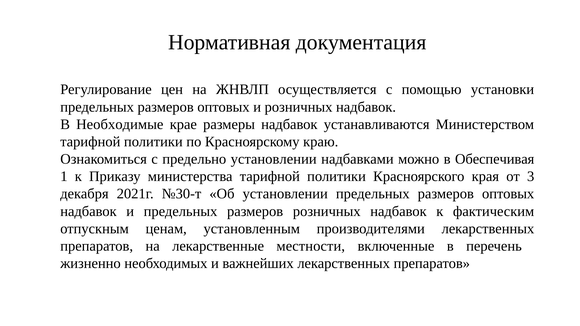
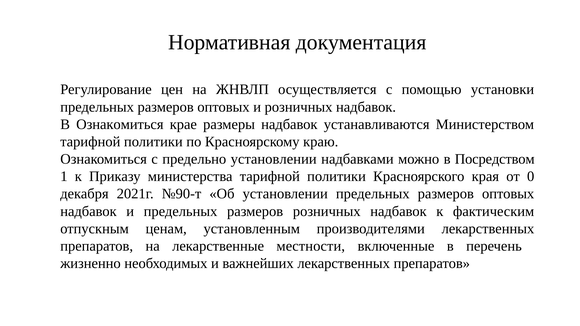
В Необходимые: Необходимые -> Ознакомиться (120, 124)
Обеспечивая: Обеспечивая -> Посредством (495, 159)
3: 3 -> 0 (531, 177)
№30-т: №30-т -> №90-т (182, 194)
